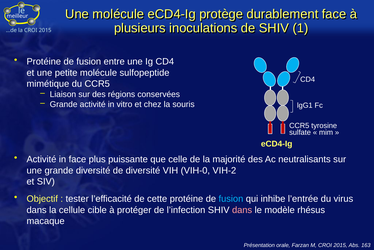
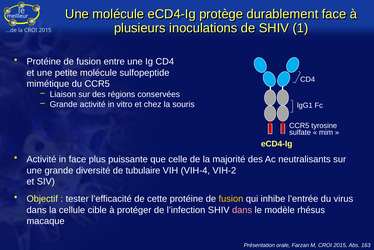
de diversité: diversité -> tubulaire (143, 170)
VIH-0: VIH-0 -> VIH-4 (195, 170)
fusion colour: light blue -> yellow (231, 198)
